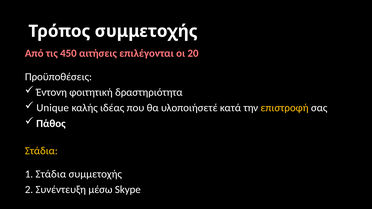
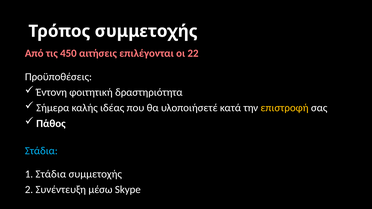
20: 20 -> 22 (193, 53)
Unique: Unique -> Σήμερα (53, 108)
Στάδια colour: yellow -> light blue (41, 151)
